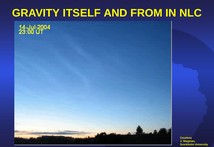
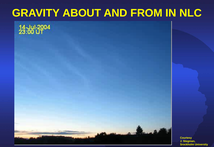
ITSELF: ITSELF -> ABOUT (82, 13)
